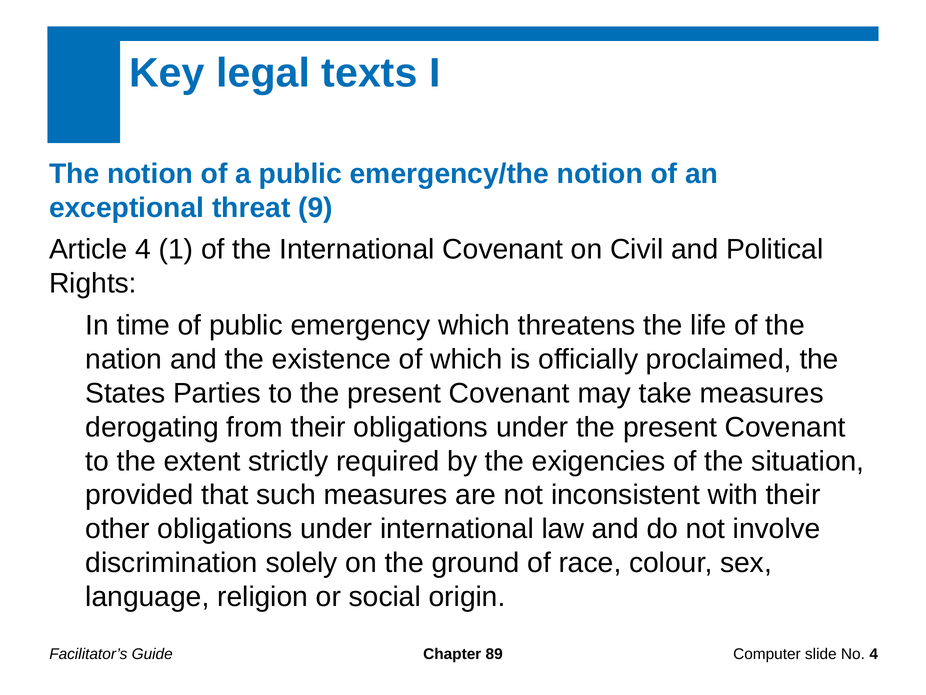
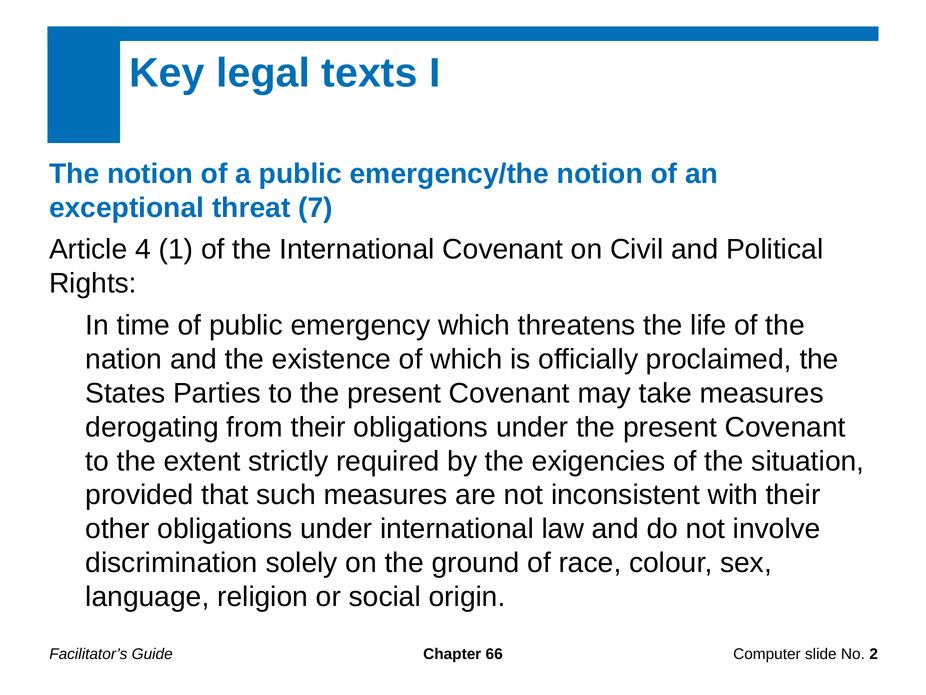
9: 9 -> 7 (315, 208)
No 4: 4 -> 2 (874, 654)
89: 89 -> 66 (494, 654)
